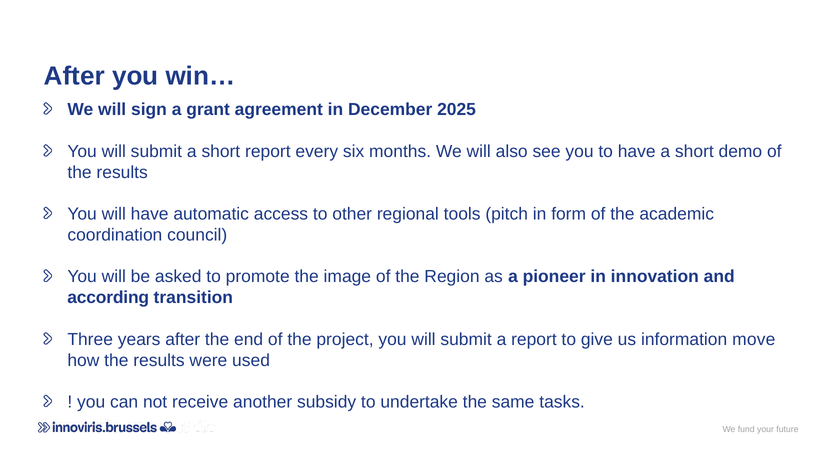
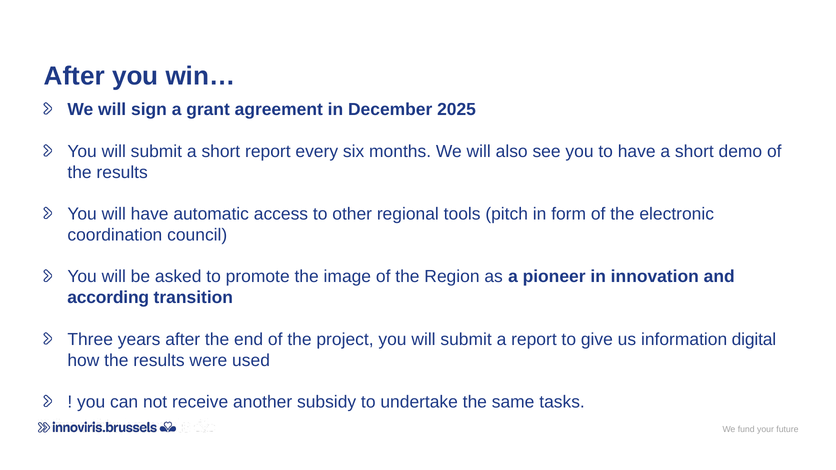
academic: academic -> electronic (677, 214)
move: move -> digital (754, 340)
